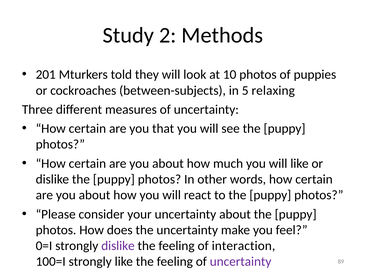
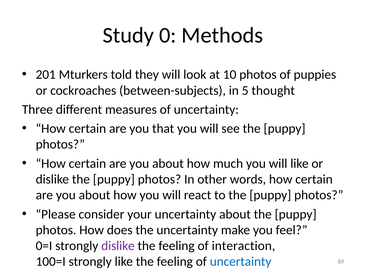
2: 2 -> 0 (168, 35)
relaxing: relaxing -> thought (273, 91)
uncertainty colour: purple -> blue (241, 262)
